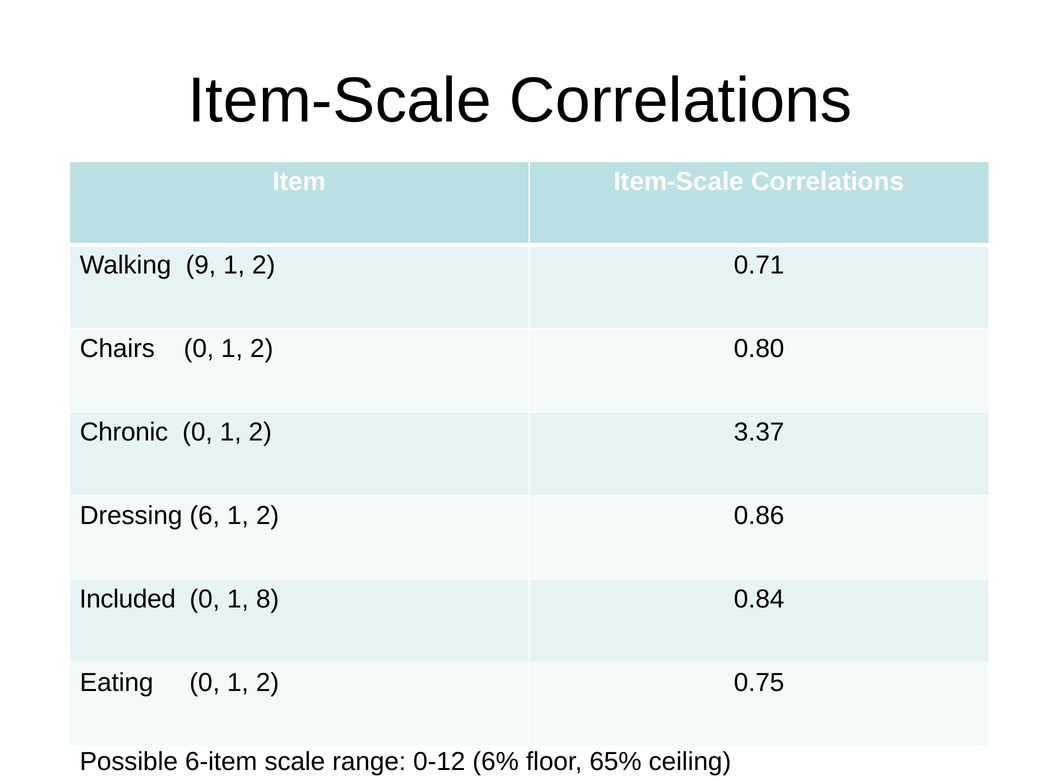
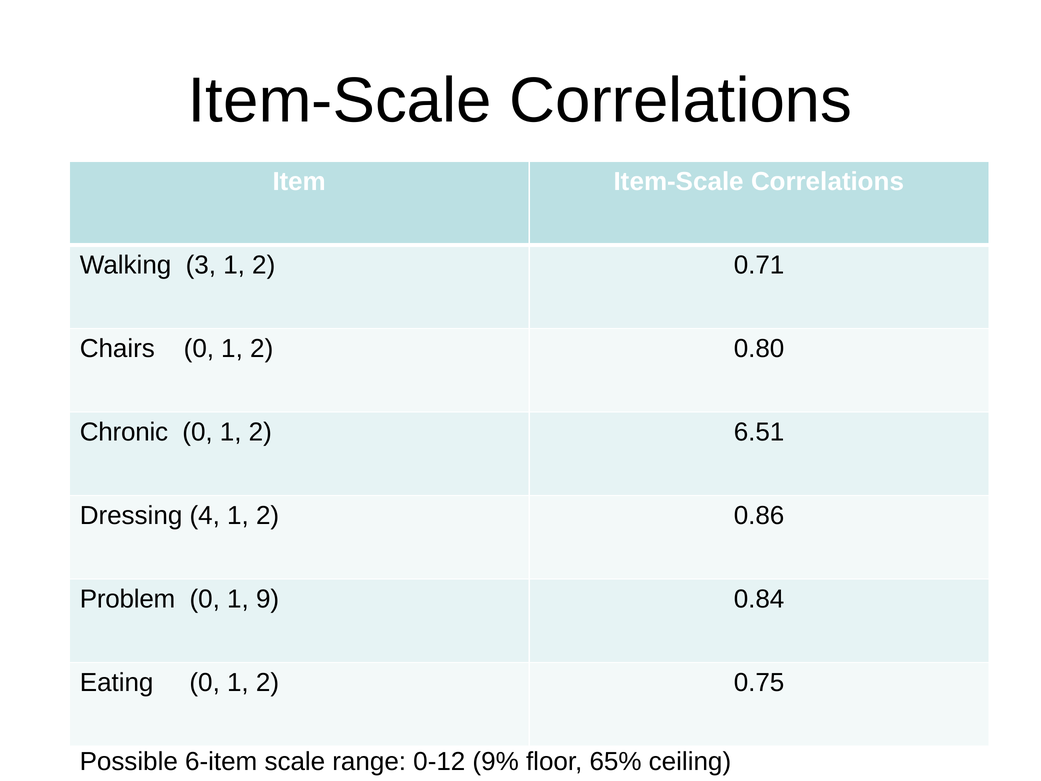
9: 9 -> 3 (201, 265)
3.37: 3.37 -> 6.51 (759, 432)
6: 6 -> 4 (205, 516)
Included: Included -> Problem (128, 599)
8: 8 -> 9 (268, 599)
6%: 6% -> 9% (496, 761)
